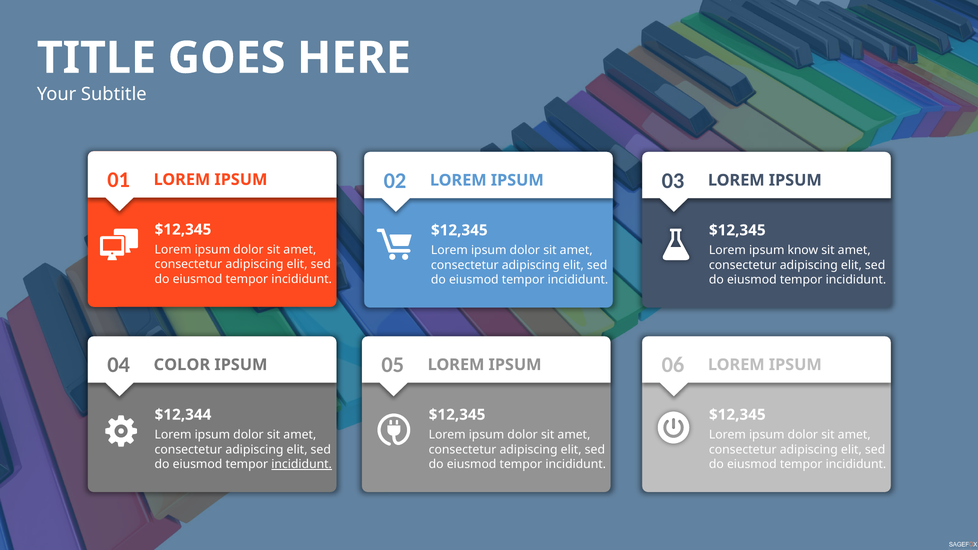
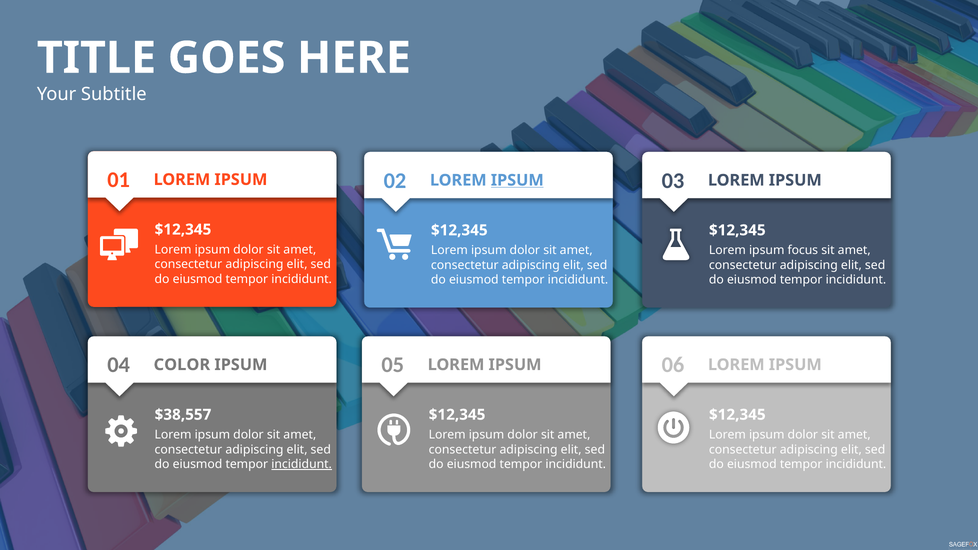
IPSUM underline: none -> present (517, 180)
know: know -> focus (803, 250)
$12,344: $12,344 -> $38,557 (183, 415)
